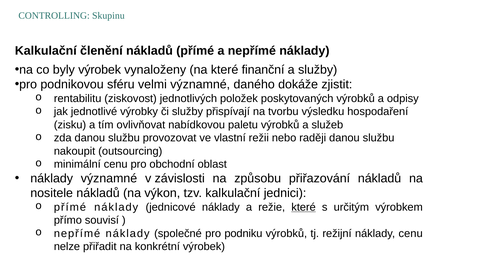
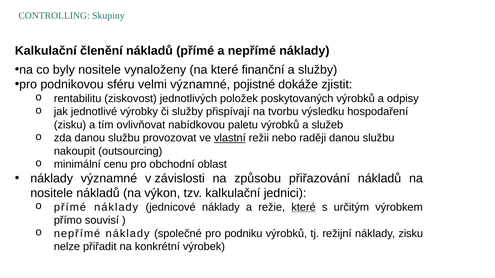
Skupinu: Skupinu -> Skupiny (108, 16)
byly výrobek: výrobek -> nositele (100, 70)
daného: daného -> pojistné (254, 85)
vlastní underline: none -> present (230, 138)
náklady cenu: cenu -> zisku (411, 234)
